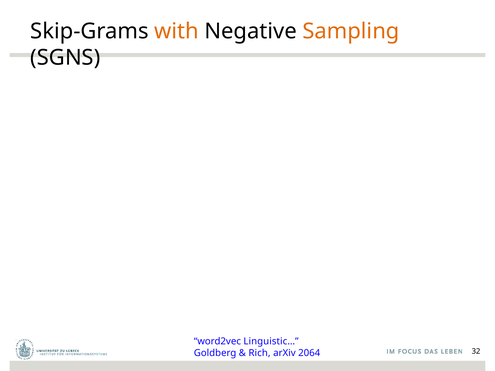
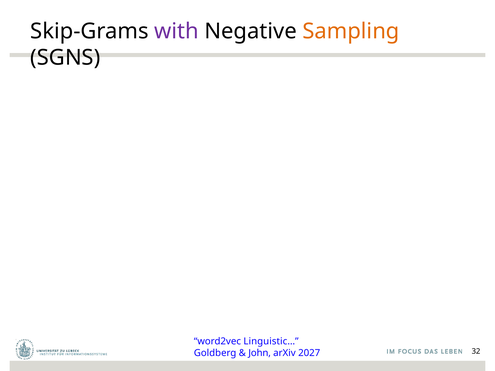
with colour: orange -> purple (177, 31)
Rich: Rich -> John (260, 353)
2064: 2064 -> 2027 (309, 353)
